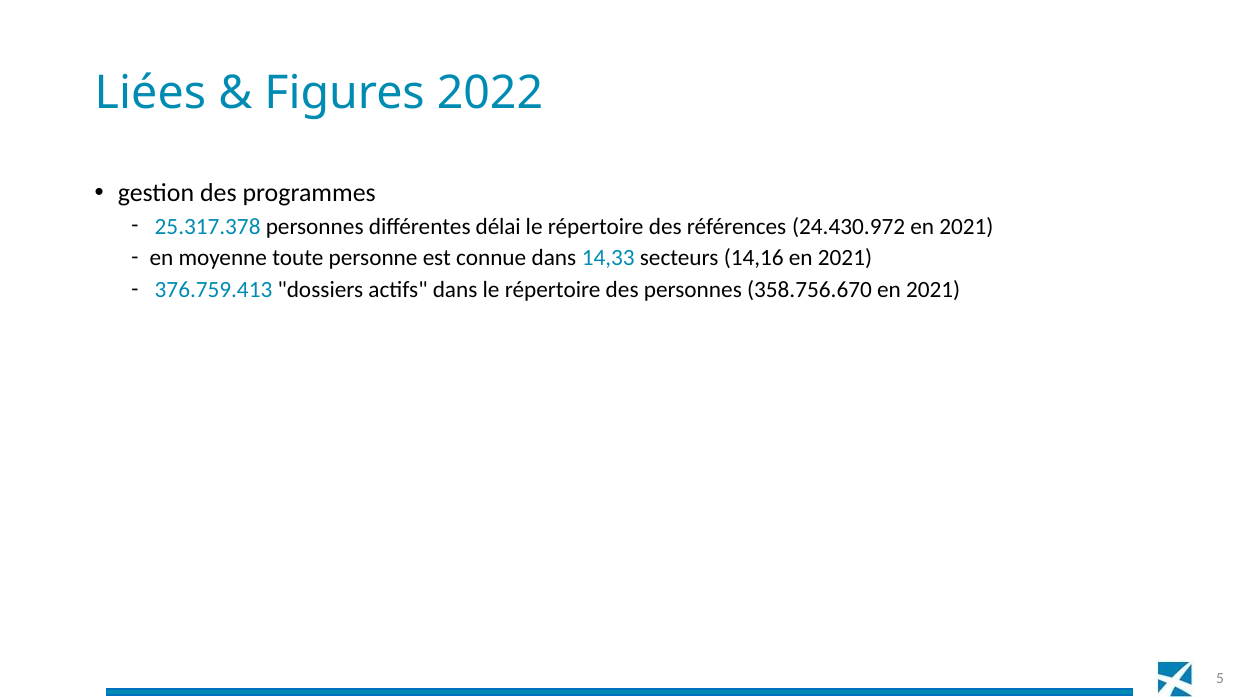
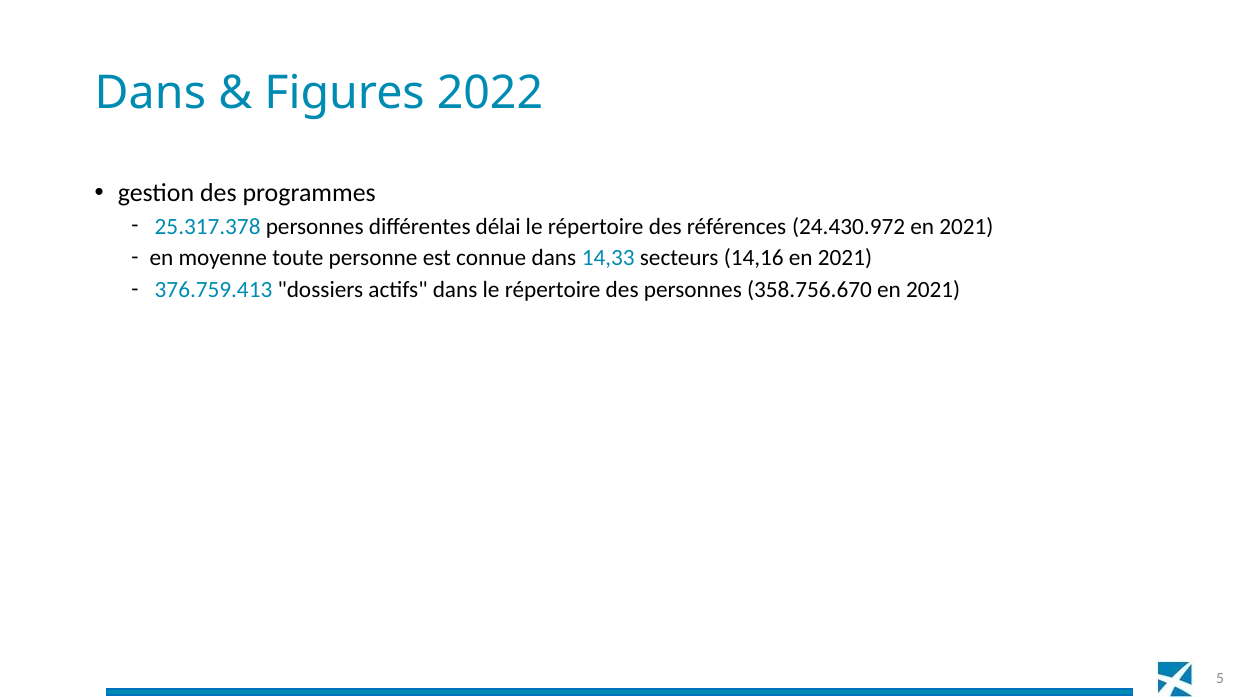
Liées: Liées -> Dans (150, 93)
